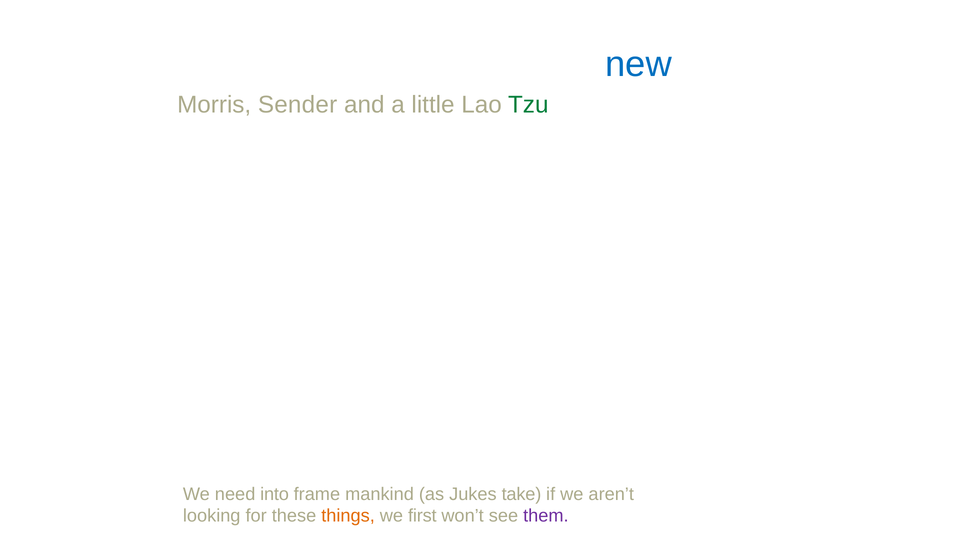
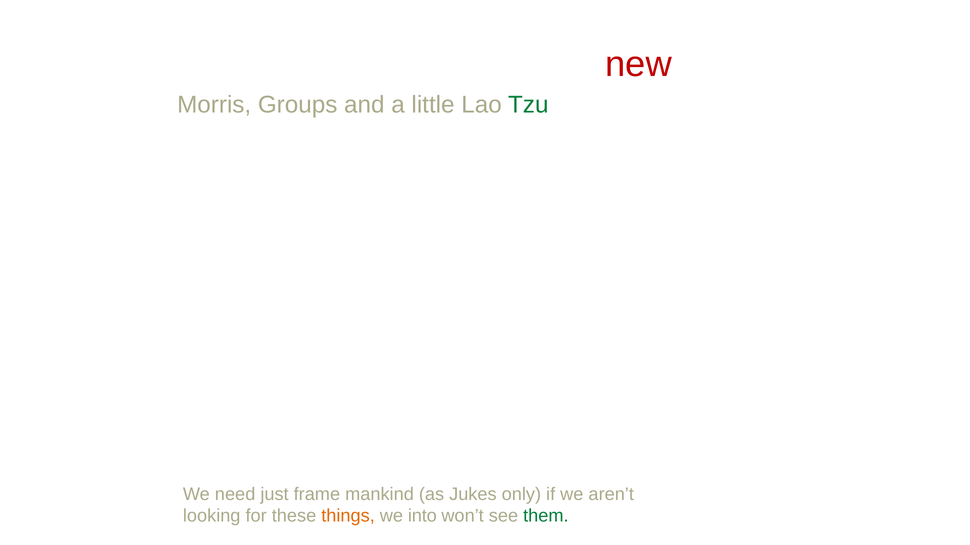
new colour: blue -> red (638, 64)
Sender: Sender -> Groups (298, 105)
into: into -> just (275, 495)
take: take -> only (521, 495)
first: first -> into (422, 517)
them colour: purple -> green (546, 517)
